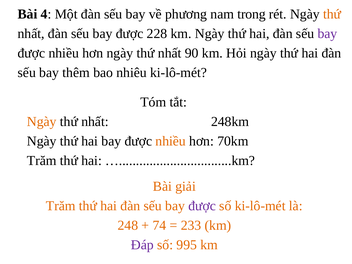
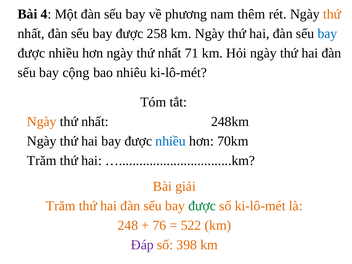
trong: trong -> thêm (251, 14)
228: 228 -> 258 (157, 34)
bay colour: purple -> blue (327, 34)
90: 90 -> 71 (192, 53)
thêm: thêm -> cộng (76, 73)
nhiều colour: orange -> blue (171, 141)
được colour: purple -> green (202, 206)
74: 74 -> 76 (159, 225)
233: 233 -> 522 (191, 225)
995: 995 -> 398 (187, 245)
